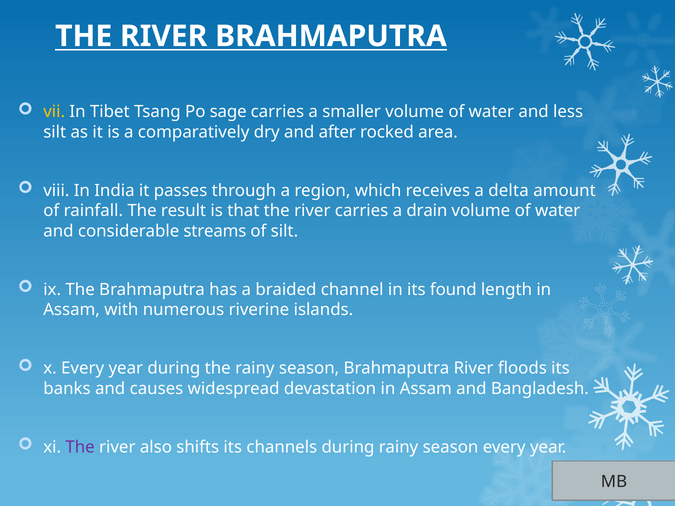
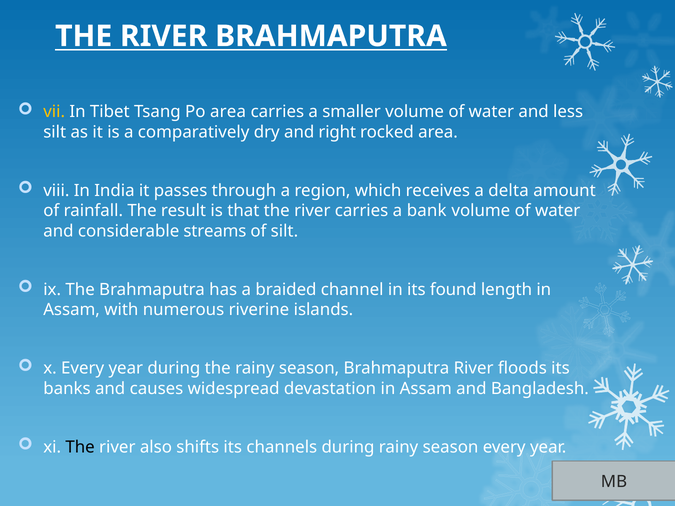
Po sage: sage -> area (228, 112)
after: after -> right (337, 132)
drain: drain -> bank (427, 211)
The colour: purple -> black (80, 447)
